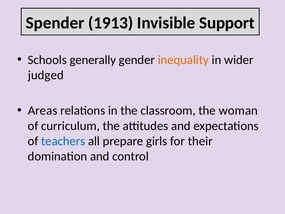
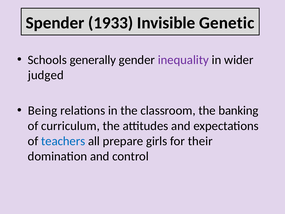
1913: 1913 -> 1933 (111, 23)
Support: Support -> Genetic (227, 23)
inequality colour: orange -> purple (183, 60)
Areas: Areas -> Being (43, 110)
woman: woman -> banking (238, 110)
